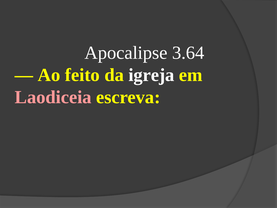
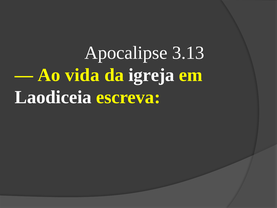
3.64: 3.64 -> 3.13 (188, 53)
feito: feito -> vida (82, 75)
Laodiceia colour: pink -> white (53, 97)
